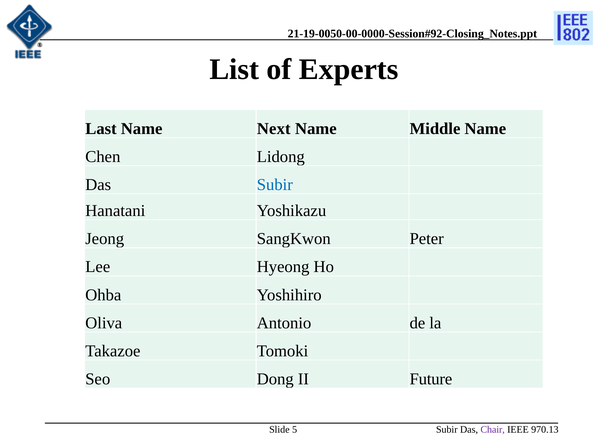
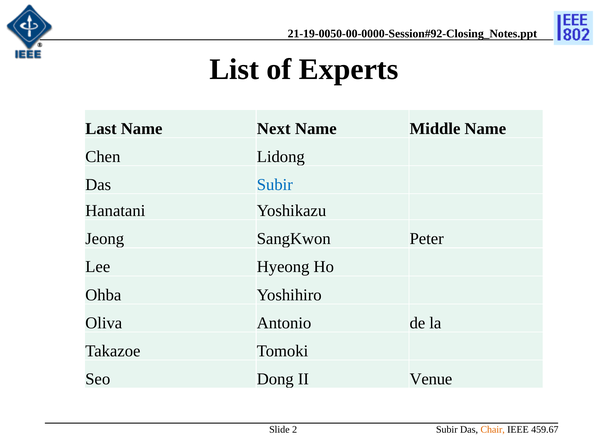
Future: Future -> Venue (431, 379)
5: 5 -> 2 (295, 430)
Chair colour: purple -> orange (493, 430)
970.13: 970.13 -> 459.67 (545, 430)
